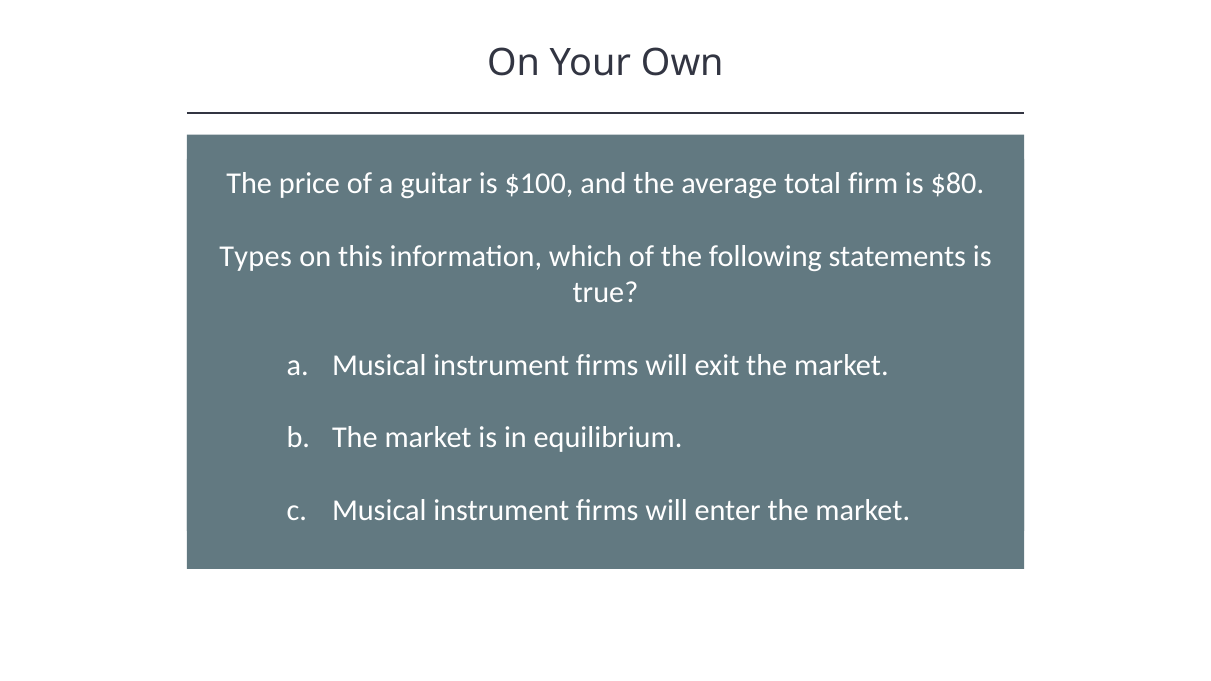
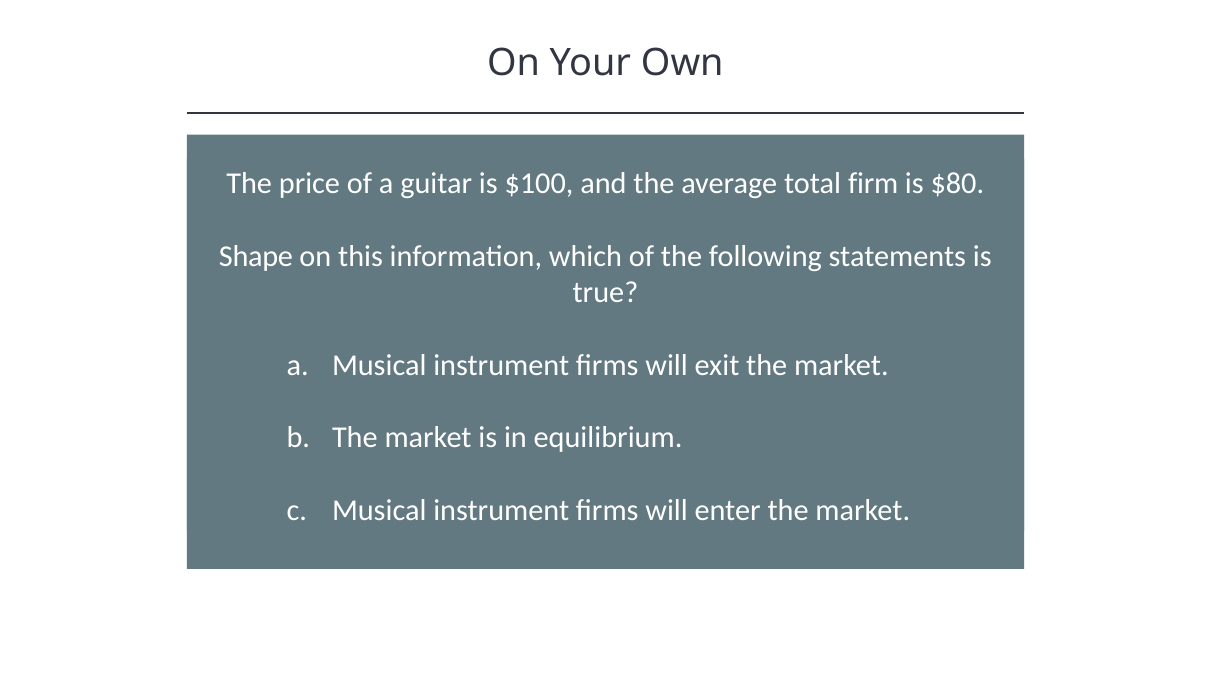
Types: Types -> Shape (256, 256)
